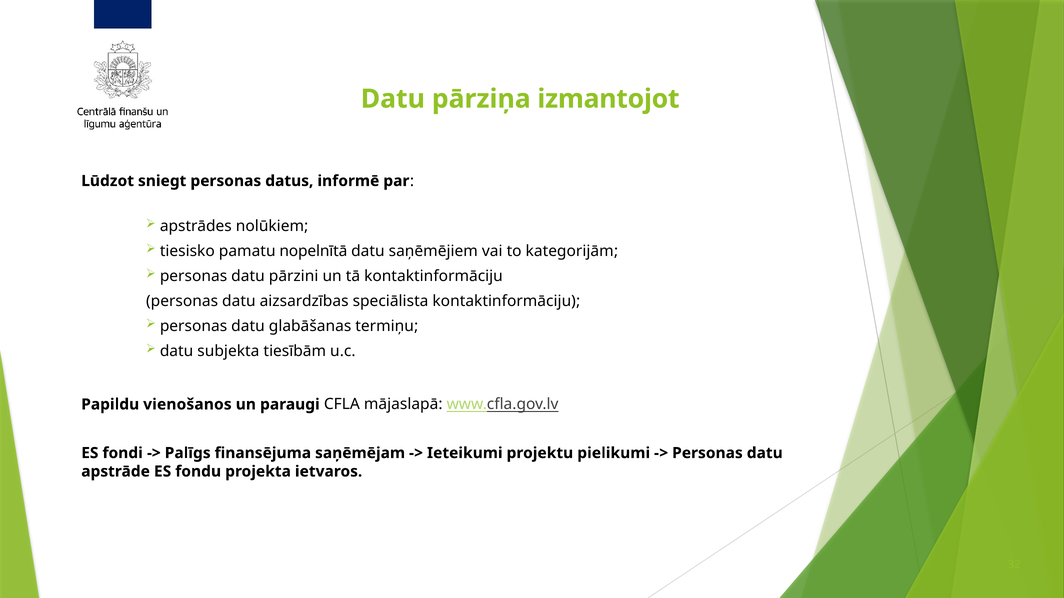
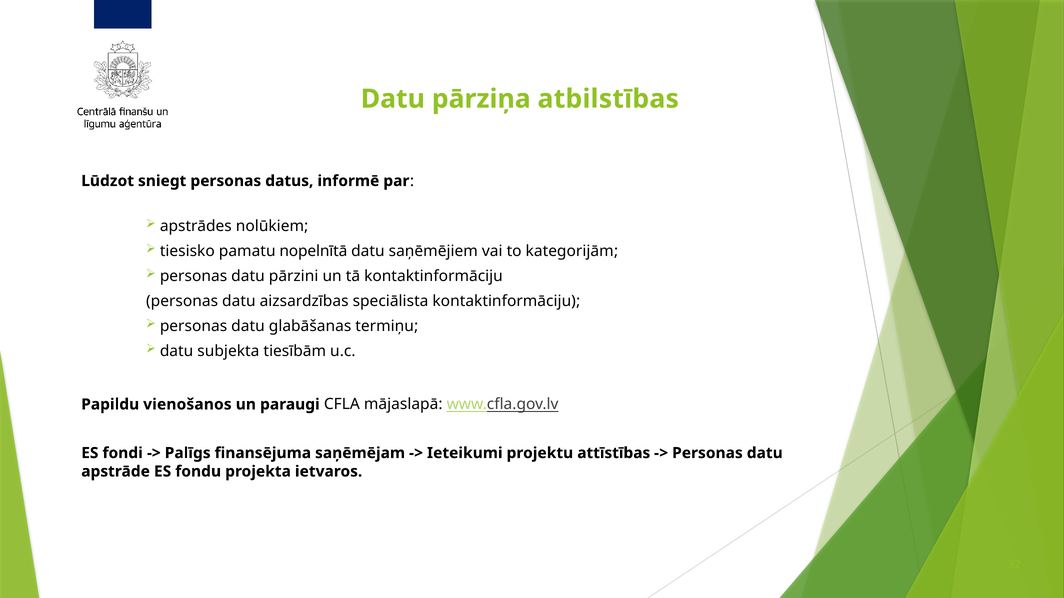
izmantojot: izmantojot -> atbilstības (608, 99)
pielikumi: pielikumi -> attīstības (614, 453)
